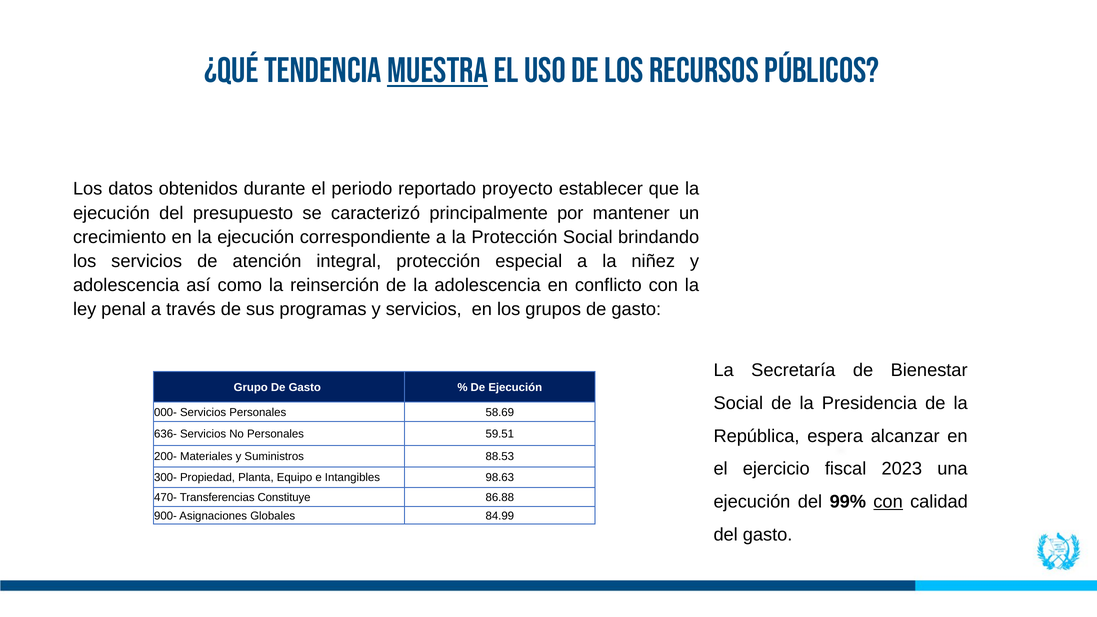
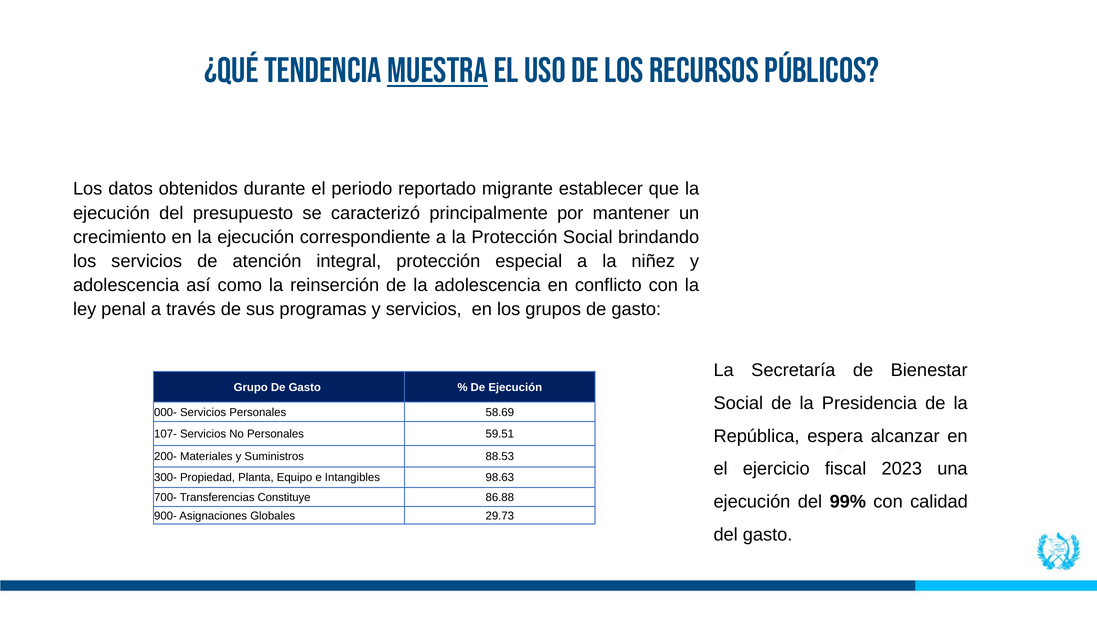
proyecto: proyecto -> migrante (517, 189)
636-: 636- -> 107- (166, 434)
470-: 470- -> 700- (166, 497)
con underline: present -> none (888, 502)
84.99: 84.99 -> 29.73 (500, 516)
